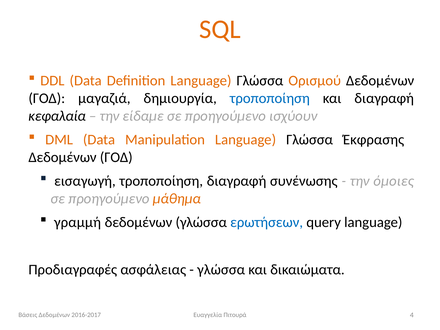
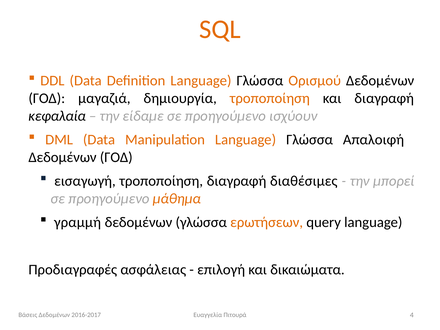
τροποποίηση colour: blue -> orange (270, 98)
Έκφρασης: Έκφρασης -> Απαλοιφή (374, 140)
συνένωσης: συνένωσης -> διαθέσιμες (304, 181)
όμοιες: όμοιες -> μπορεί (394, 181)
ερωτήσεων colour: blue -> orange (267, 222)
γλώσσα: γλώσσα -> επιλογή (221, 270)
